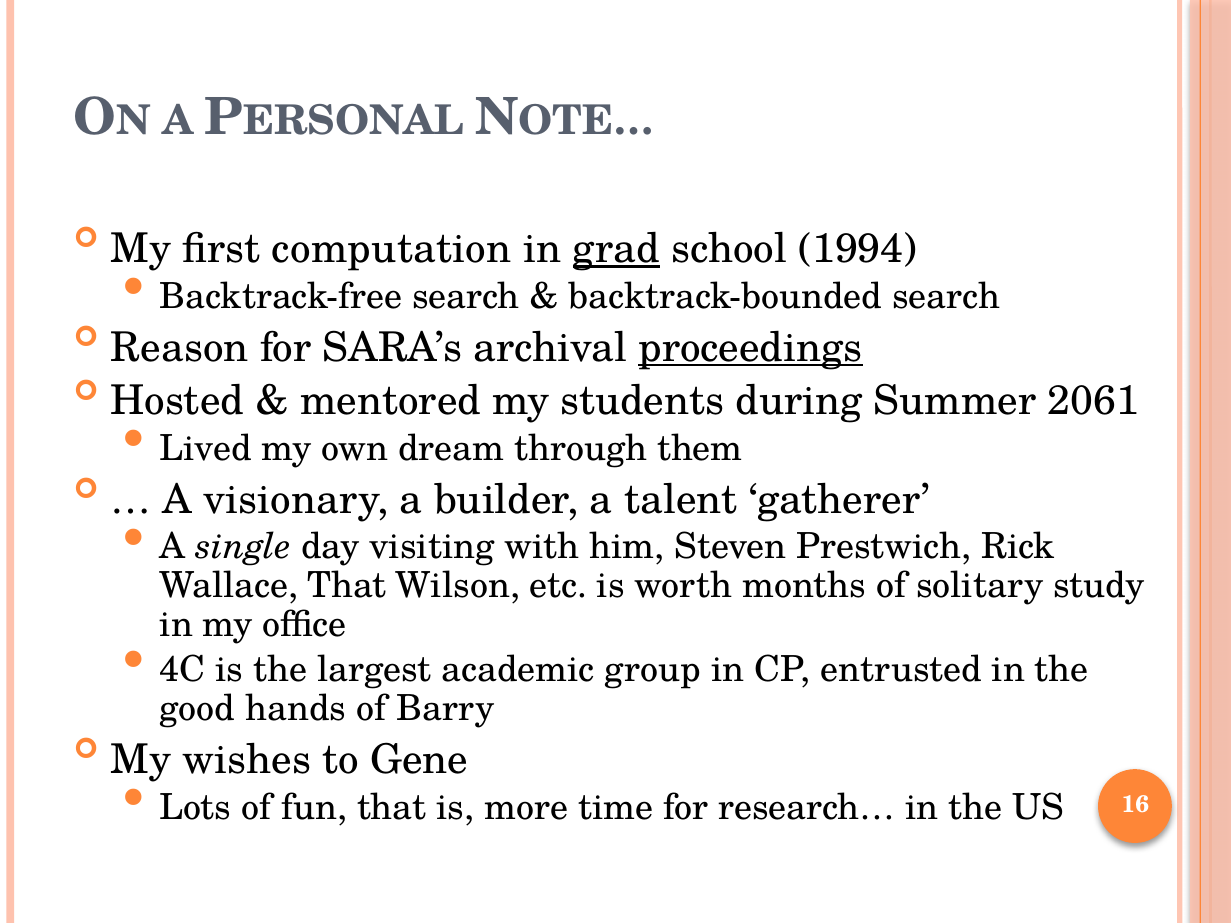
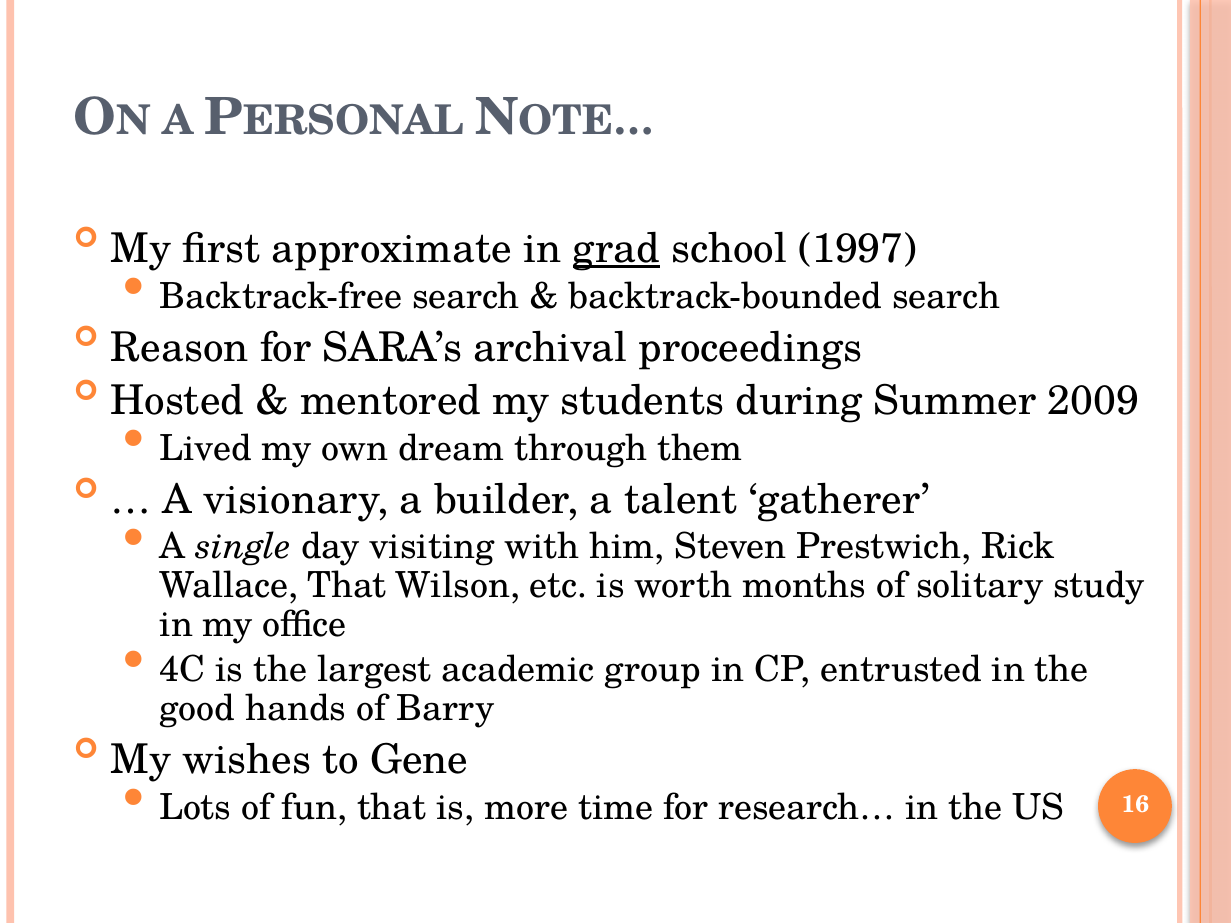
computation: computation -> approximate (392, 249)
1994: 1994 -> 1997 (858, 249)
proceedings underline: present -> none (751, 348)
2061: 2061 -> 2009 (1093, 401)
